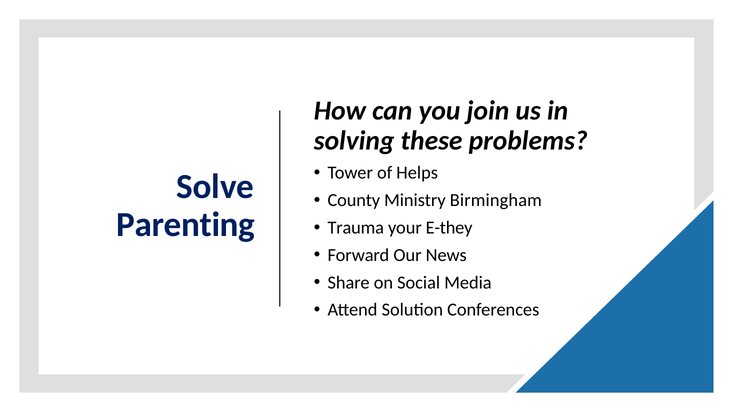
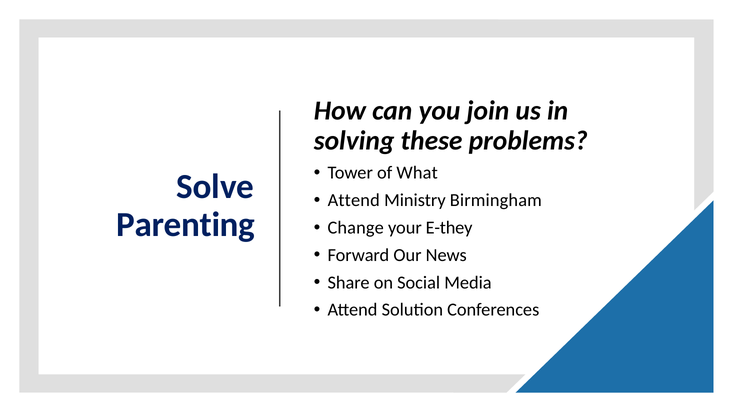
Helps: Helps -> What (417, 173)
County: County -> Attend (354, 200)
Trauma: Trauma -> Change (356, 228)
